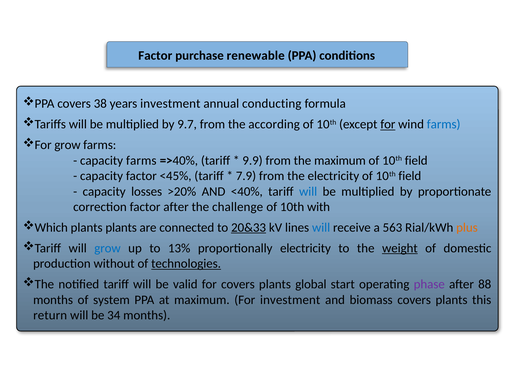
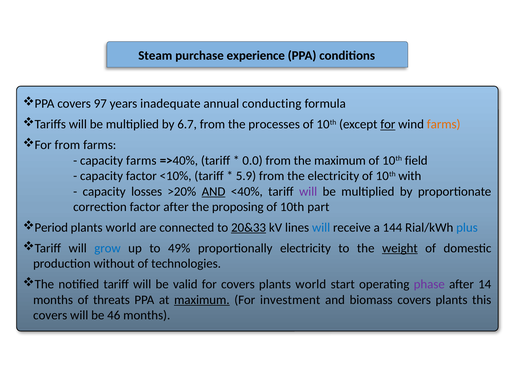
Factor: Factor -> Steam (155, 56)
renewable: renewable -> experience (256, 56)
38: 38 -> 97 (100, 104)
years investment: investment -> inadequate (170, 104)
9.7: 9.7 -> 6.7 (187, 124)
according: according -> processes (274, 124)
farms colour: blue -> orange (444, 124)
For grow: grow -> from (67, 145)
9.9: 9.9 -> 0.0 (253, 160)
<45%: <45% -> <10% (176, 176)
7.9: 7.9 -> 5.9 (246, 176)
field: field -> with (410, 176)
AND underline: none -> present (214, 191)
will colour: blue -> purple (308, 191)
challenge: challenge -> proposing (238, 207)
with: with -> part (318, 207)
Which: Which -> Period (51, 228)
plants: plants -> world (121, 228)
563: 563 -> 144 (392, 228)
plus colour: orange -> blue (467, 228)
13%: 13% -> 49% (179, 248)
technologies underline: present -> none (186, 264)
global: global -> world (311, 284)
88: 88 -> 14 (485, 284)
system: system -> threats (111, 300)
maximum underline: none -> present (202, 300)
return: return -> covers (50, 315)
34: 34 -> 46 (114, 315)
